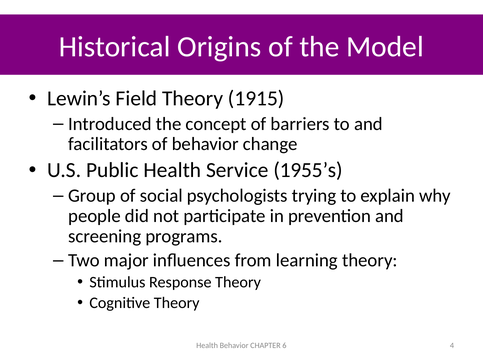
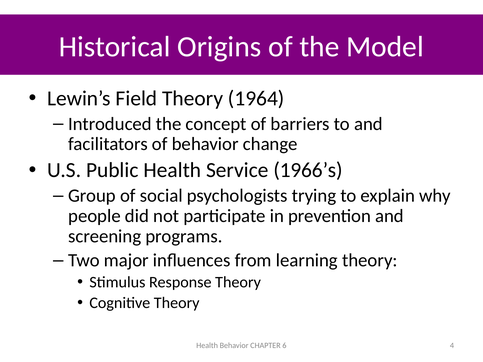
1915: 1915 -> 1964 (256, 98)
1955’s: 1955’s -> 1966’s (308, 170)
